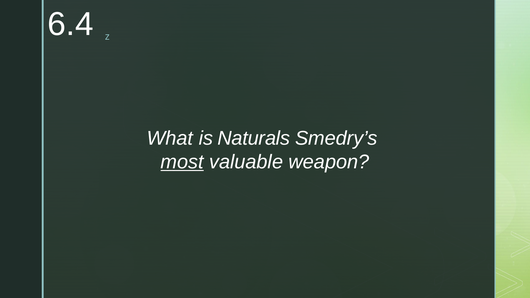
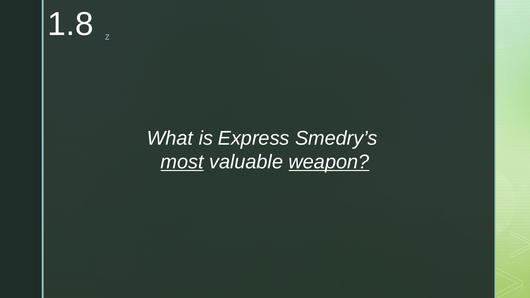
6.4: 6.4 -> 1.8 (70, 24)
Naturals: Naturals -> Express (254, 138)
weapon underline: none -> present (329, 162)
